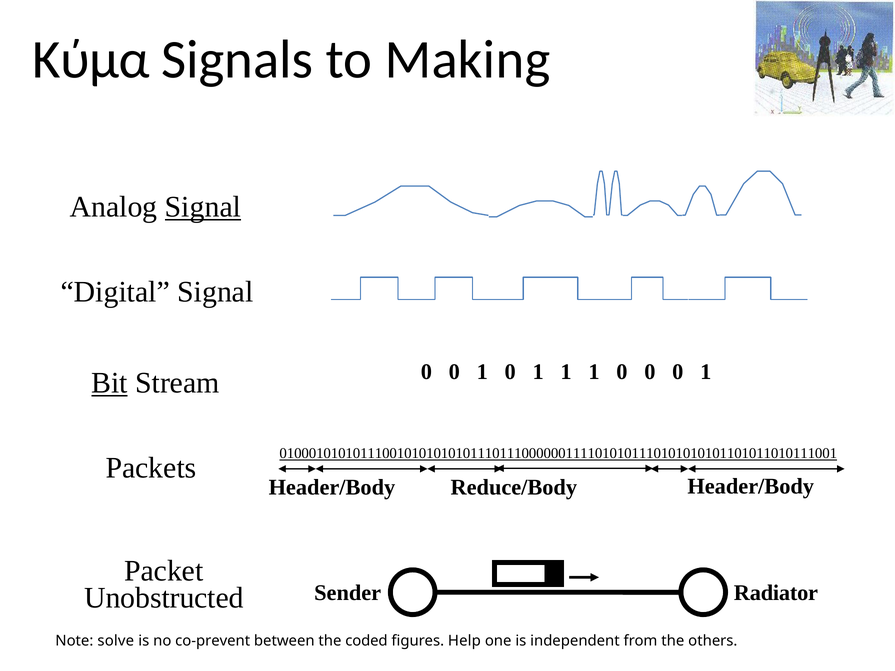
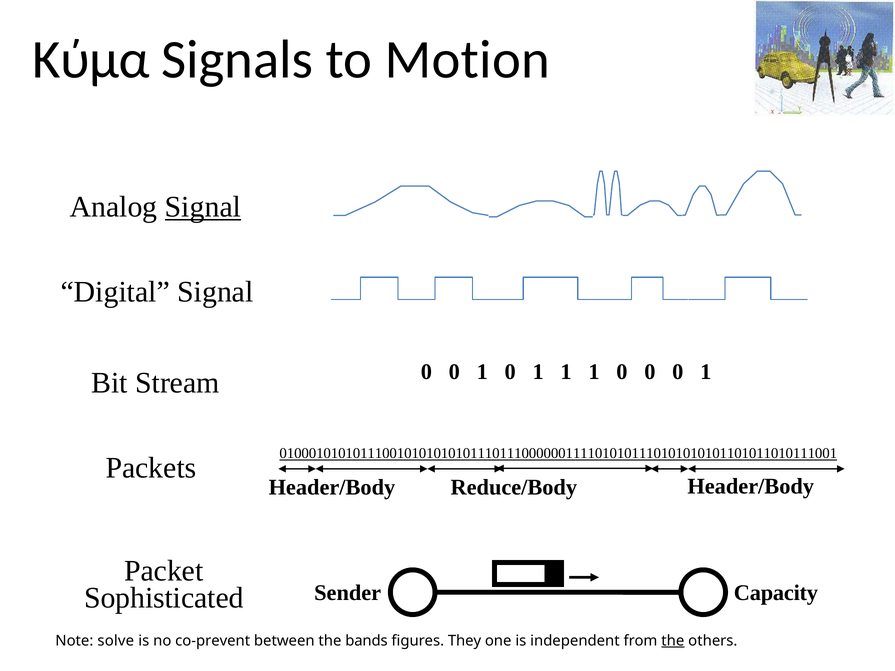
Making: Making -> Motion (467, 60)
Bit underline: present -> none (109, 383)
Radiator: Radiator -> Capacity (776, 593)
Unobstructed: Unobstructed -> Sophisticated (164, 598)
coded: coded -> bands (366, 641)
Help: Help -> They (465, 641)
the underline: none -> present (673, 641)
